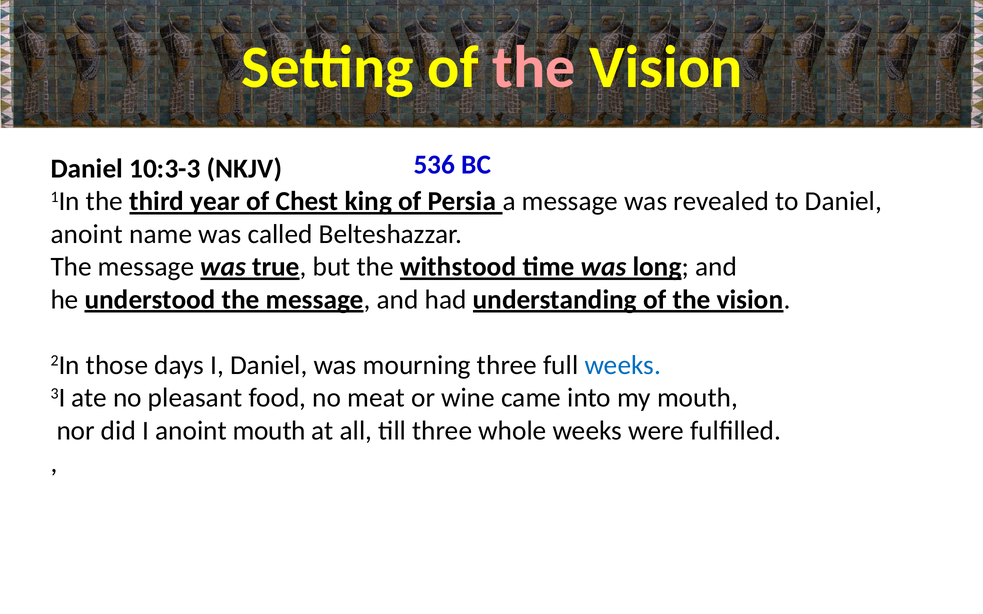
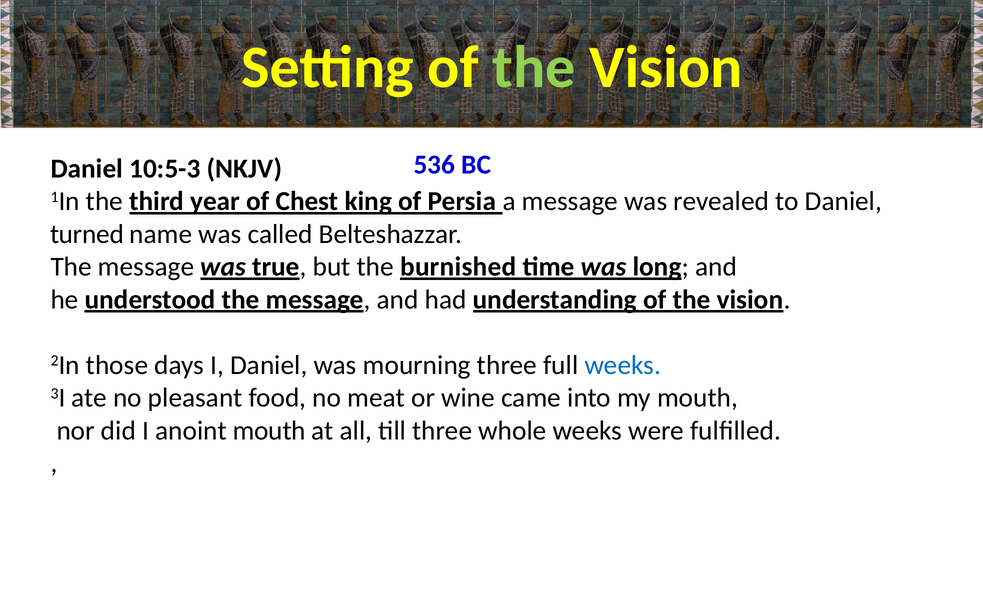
the colour: pink -> light green (534, 68)
10:3-3: 10:3-3 -> 10:5-3 (165, 169)
anoint: anoint -> turned (87, 234)
withstood: withstood -> burnished (458, 267)
